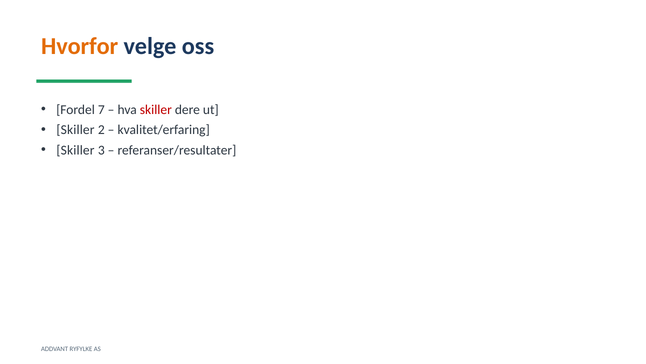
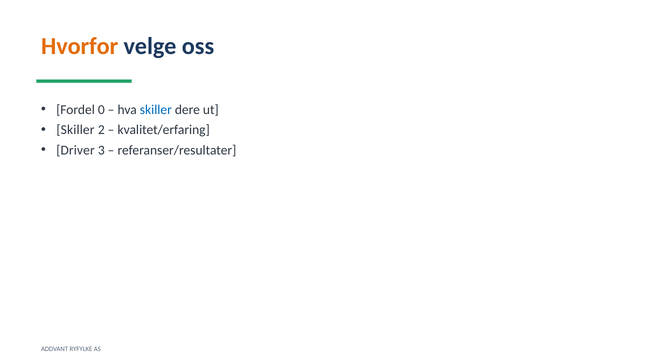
7: 7 -> 0 (101, 109)
skiller colour: red -> blue (156, 109)
Skiller: Skiller -> Driver (75, 150)
